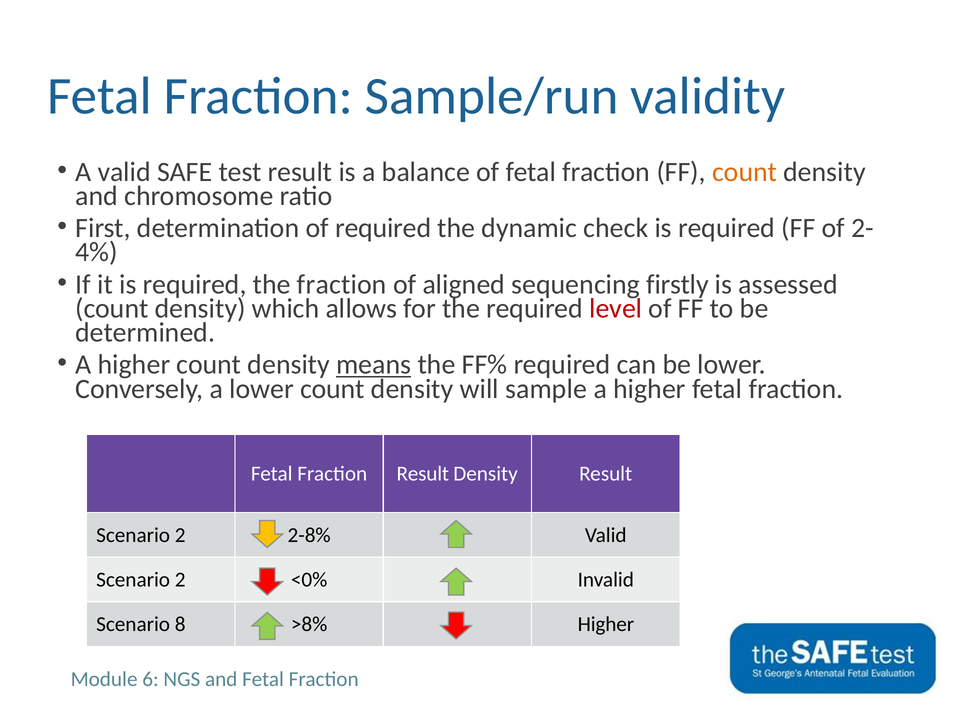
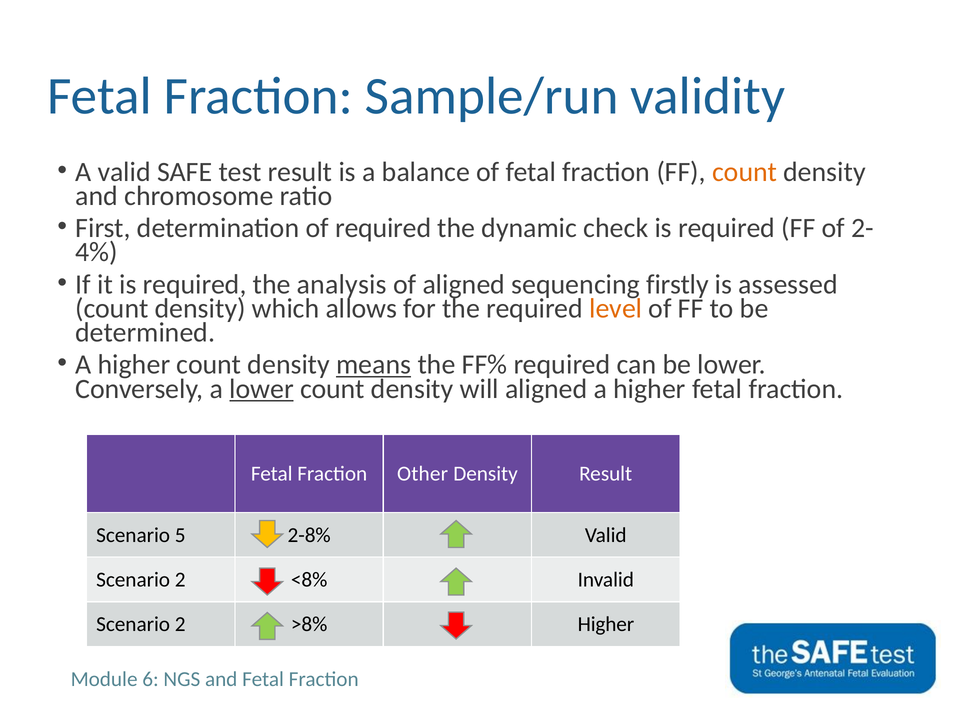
the fraction: fraction -> analysis (342, 284)
level colour: red -> orange (616, 308)
lower underline: none -> present (262, 389)
will sample: sample -> aligned (546, 389)
Fraction Result: Result -> Other (423, 474)
2: 2 -> 5 (180, 535)
<0%: <0% -> <8% (309, 579)
8: 8 -> 2 (180, 624)
